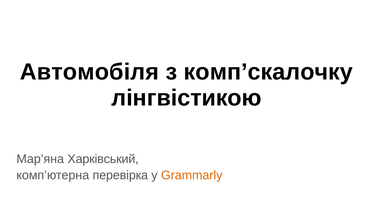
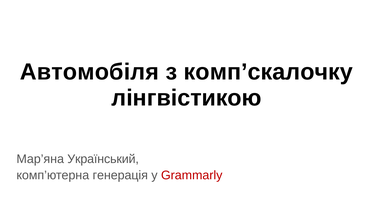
Харківський: Харківський -> Український (103, 159)
перевірка: перевірка -> генерація (120, 175)
Grammarly colour: orange -> red (192, 175)
